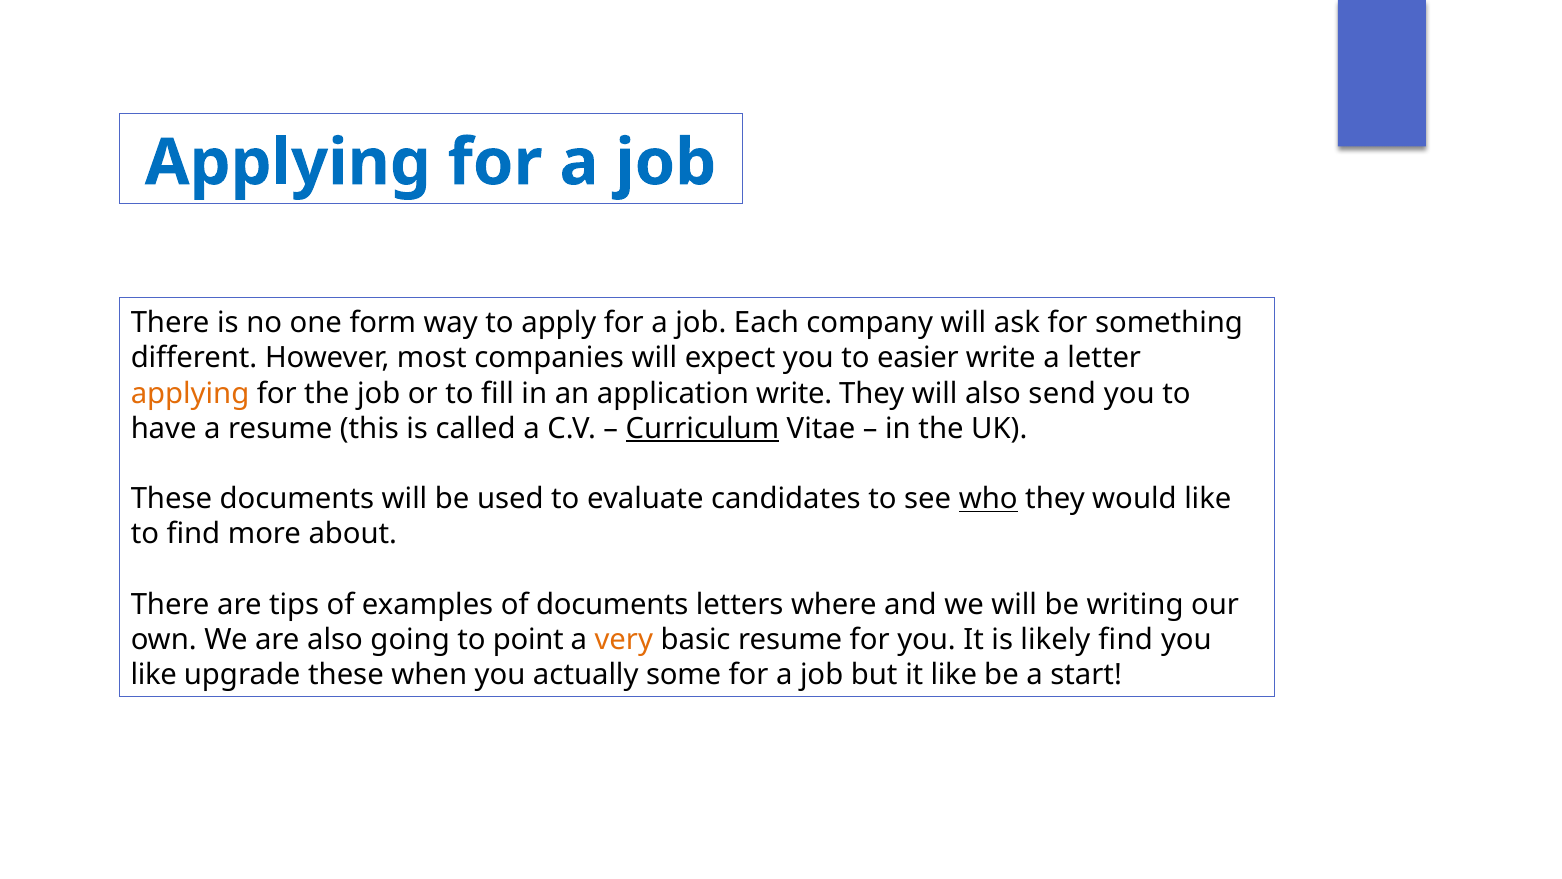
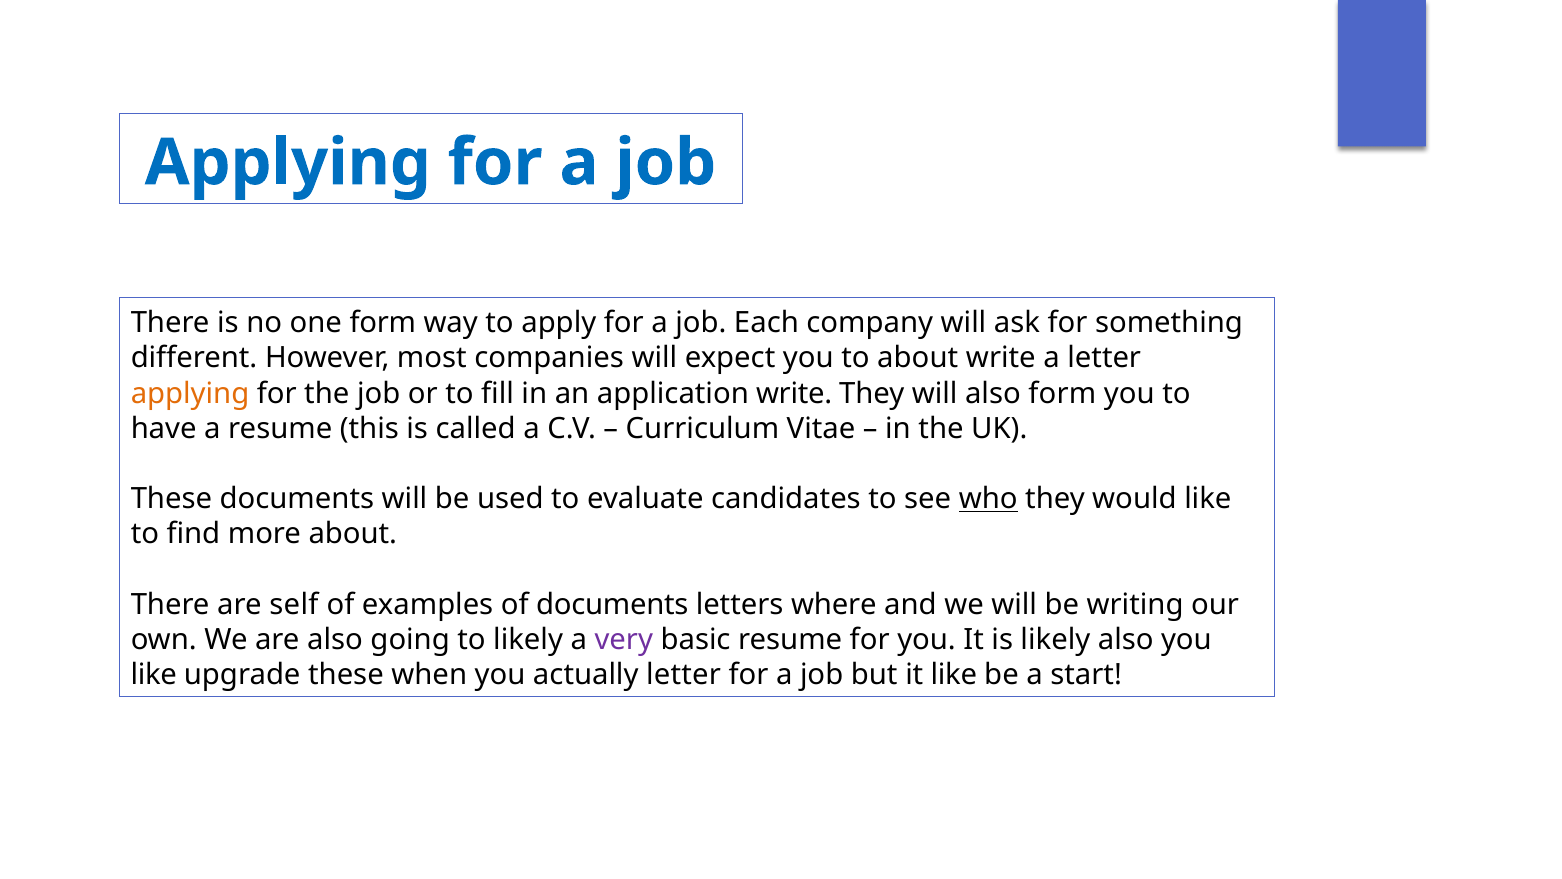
to easier: easier -> about (918, 358)
also send: send -> form (1062, 393)
Curriculum underline: present -> none (702, 428)
tips: tips -> self (294, 604)
to point: point -> likely (528, 639)
very colour: orange -> purple (624, 639)
likely find: find -> also (1126, 639)
actually some: some -> letter (683, 674)
